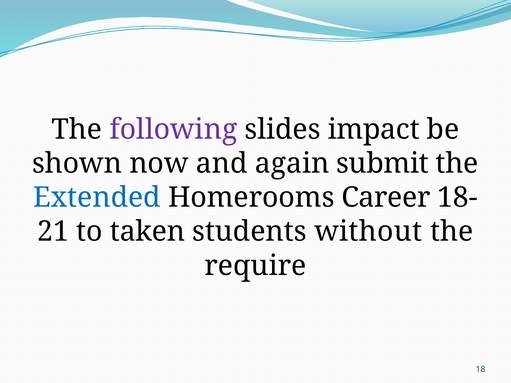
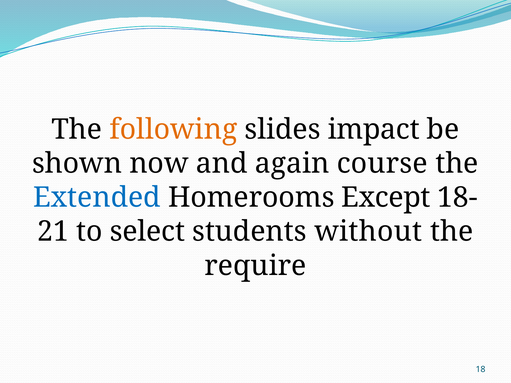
following colour: purple -> orange (173, 130)
submit: submit -> course (382, 164)
Career: Career -> Except (386, 198)
taken: taken -> select (148, 232)
